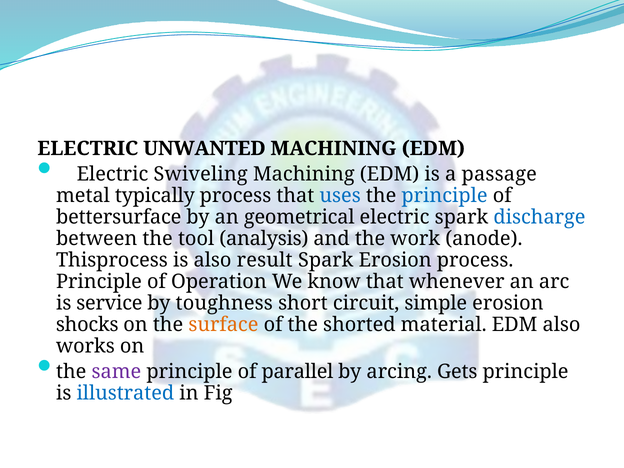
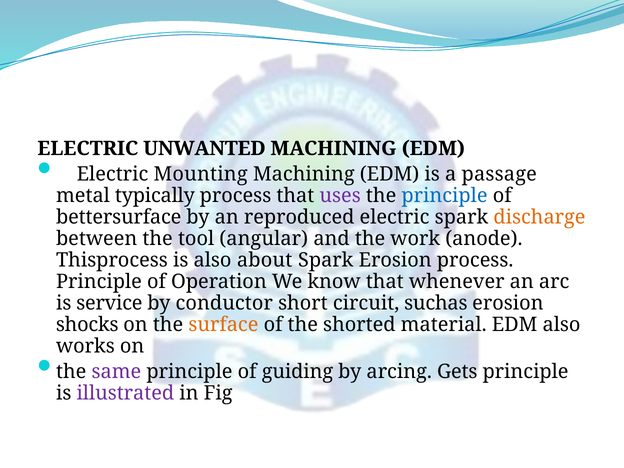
Swiveling: Swiveling -> Mounting (201, 174)
uses colour: blue -> purple (340, 196)
geometrical: geometrical -> reproduced (299, 217)
discharge colour: blue -> orange (539, 217)
analysis: analysis -> angular (264, 239)
result: result -> about (265, 260)
toughness: toughness -> conductor (224, 303)
simple: simple -> suchas (436, 303)
parallel: parallel -> guiding (297, 372)
illustrated colour: blue -> purple (125, 393)
